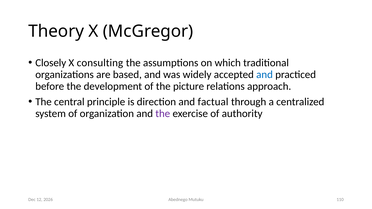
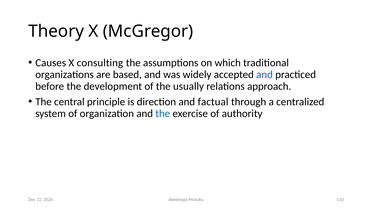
Closely: Closely -> Causes (51, 63)
picture: picture -> usually (189, 86)
the colour: purple -> blue (163, 114)
